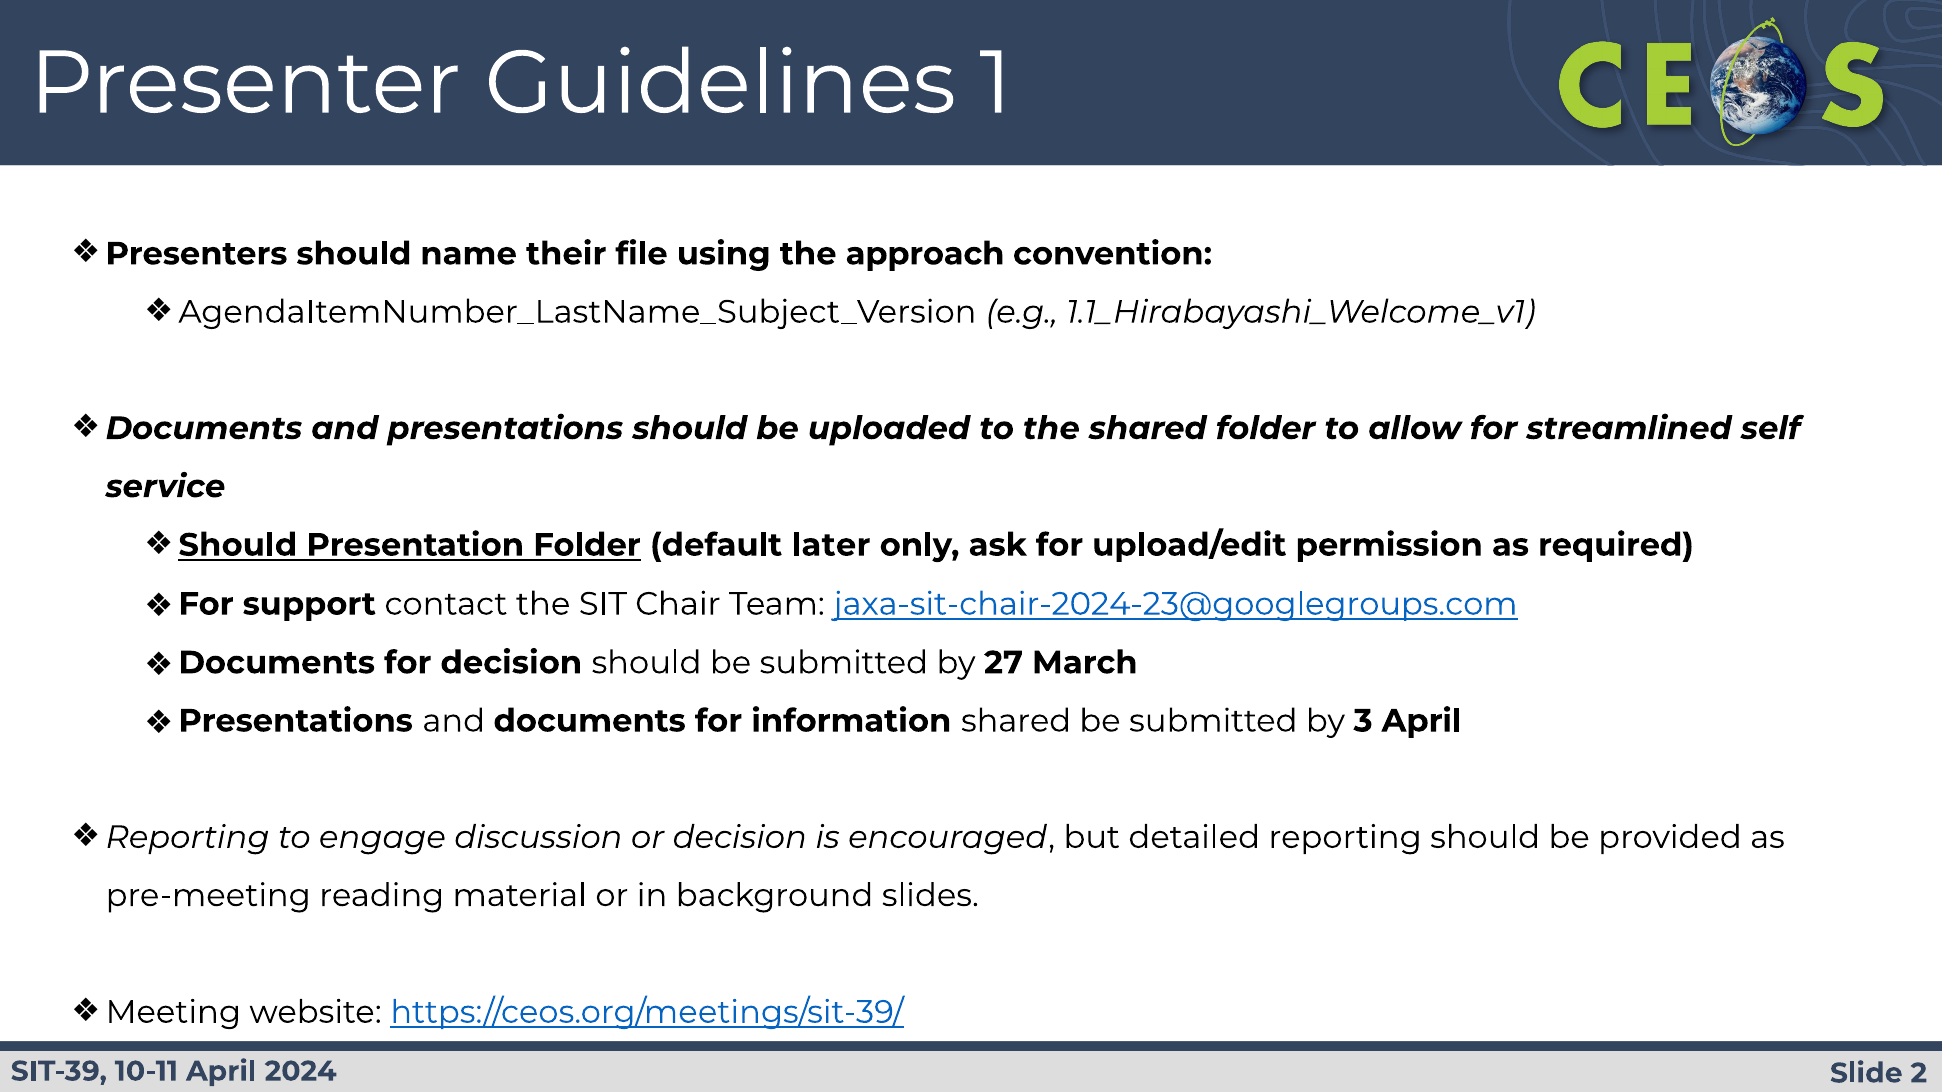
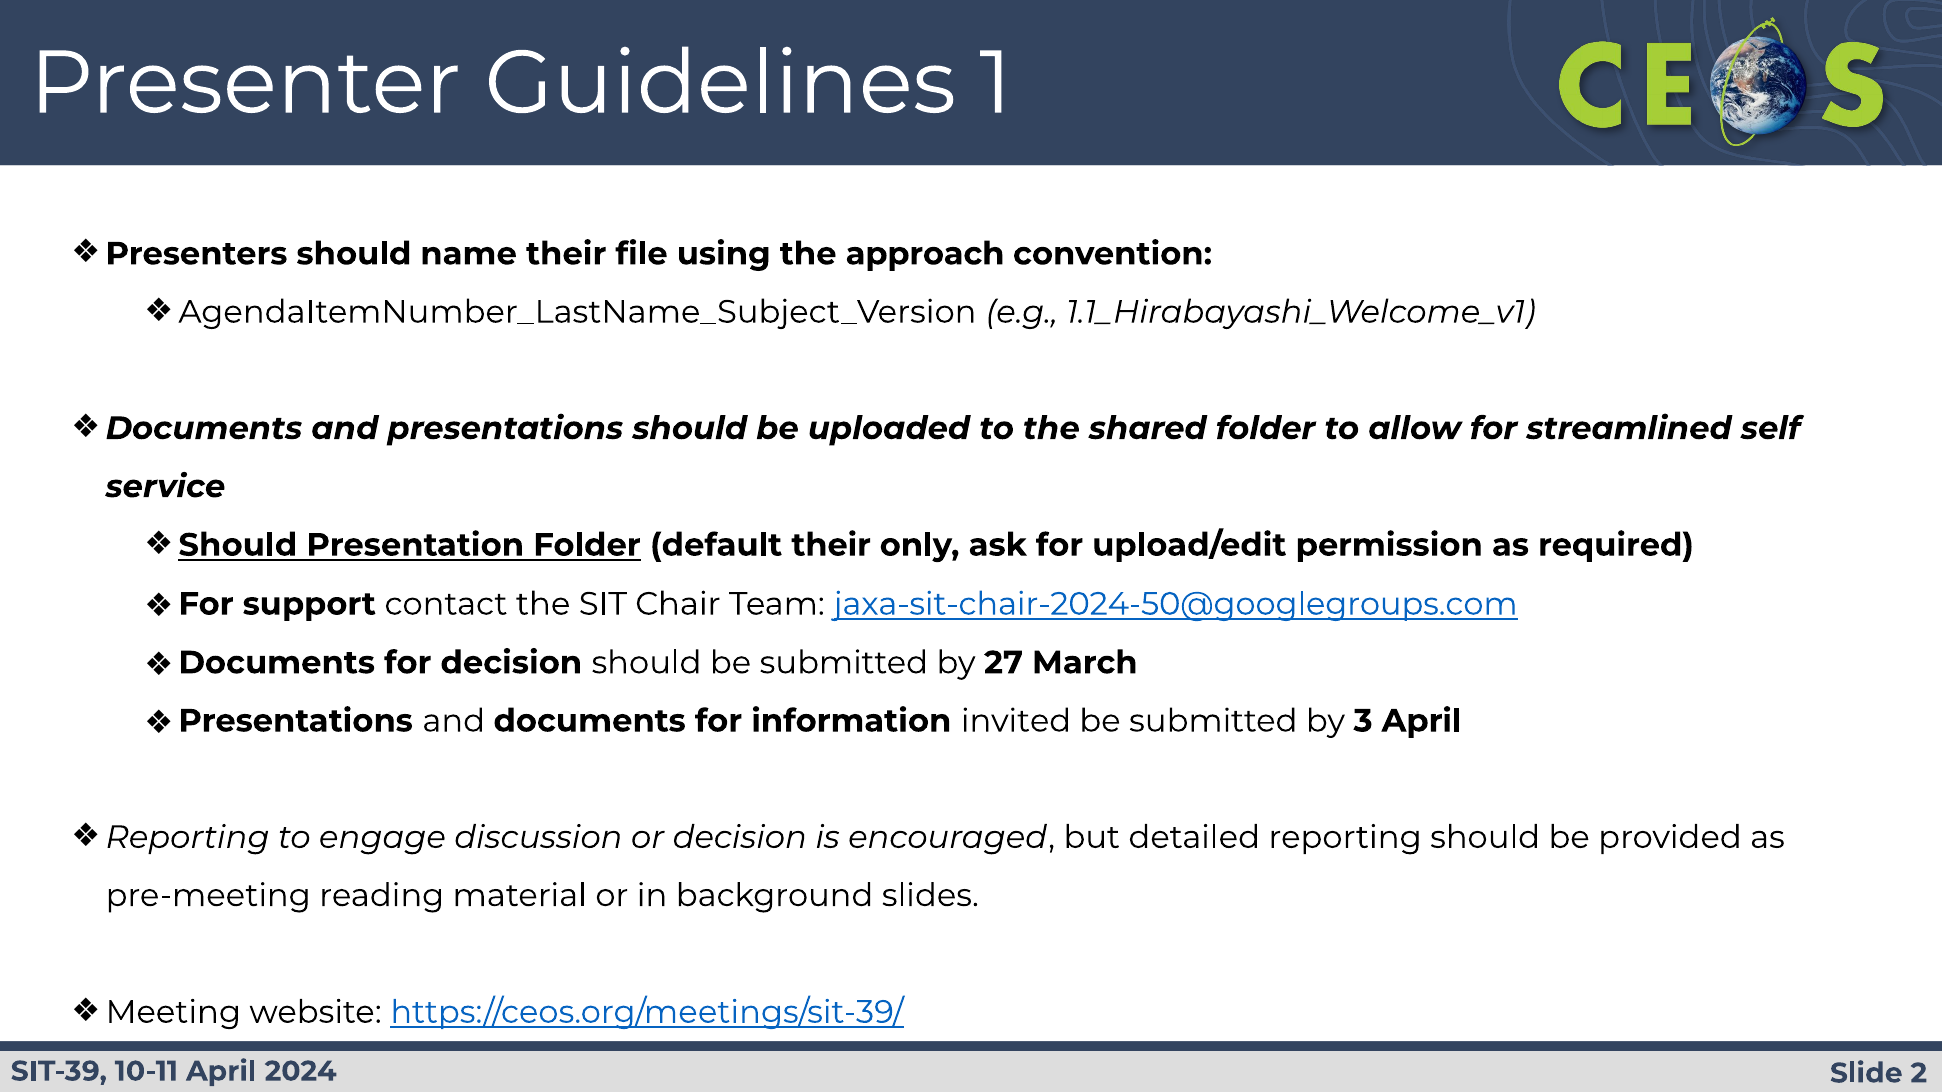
default later: later -> their (831, 545)
jaxa-sit-chair-2024-23@googlegroups.com: jaxa-sit-chair-2024-23@googlegroups.com -> jaxa-sit-chair-2024-50@googlegroups.com (1176, 604)
information shared: shared -> invited (1016, 721)
